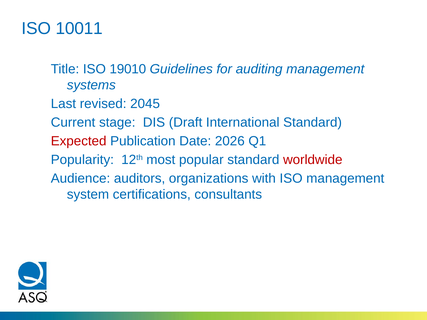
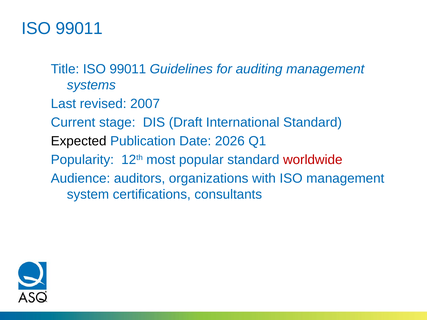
10011: 10011 -> 99011 (79, 29)
Title ISO 19010: 19010 -> 99011 (128, 69)
2045: 2045 -> 2007 (145, 104)
Expected colour: red -> black (79, 141)
